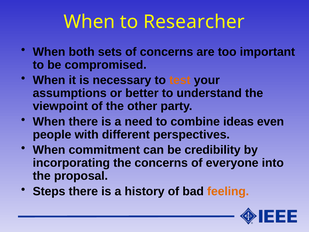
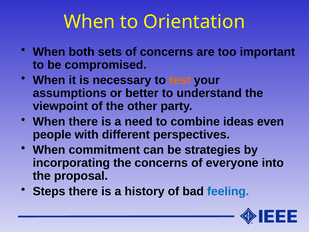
Researcher: Researcher -> Orientation (194, 22)
credibility: credibility -> strategies (213, 150)
feeling colour: orange -> blue (228, 191)
